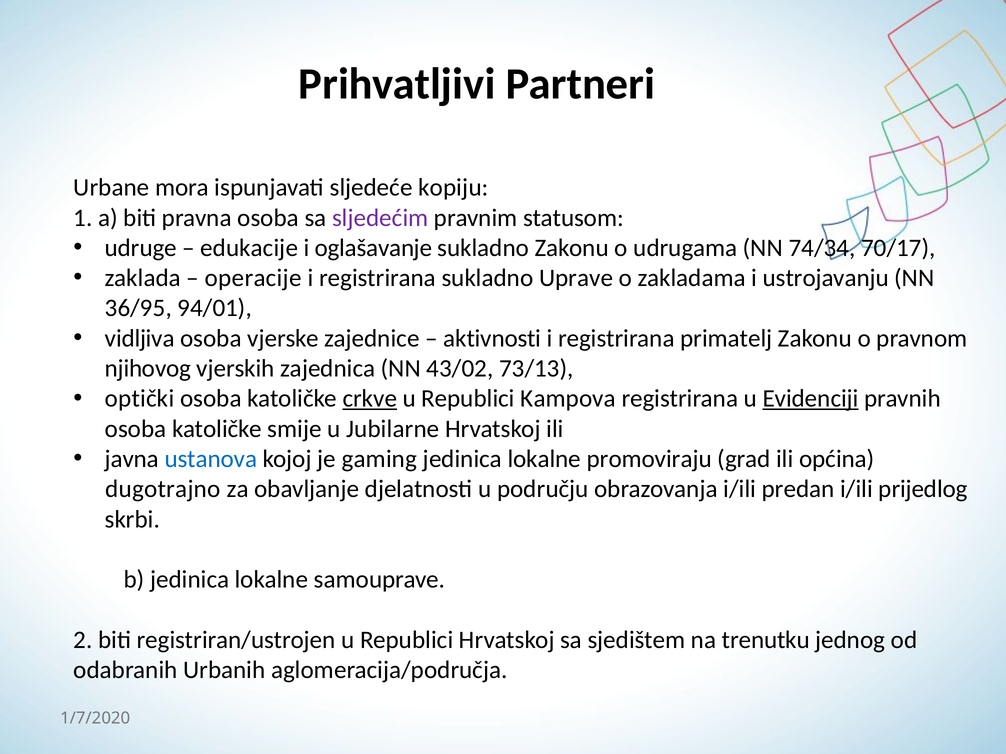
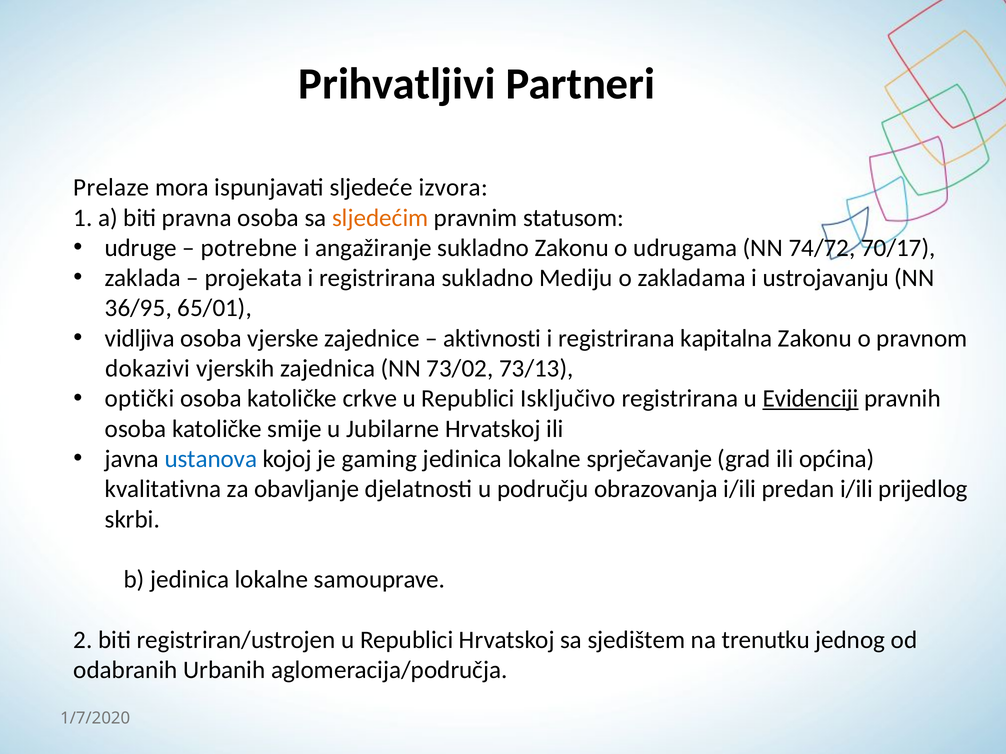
Urbane: Urbane -> Prelaze (111, 188)
kopiju: kopiju -> izvora (453, 188)
sljedećim colour: purple -> orange (380, 218)
edukacije: edukacije -> potrebne (249, 248)
oglašavanje: oglašavanje -> angažiranje (373, 248)
74/34: 74/34 -> 74/72 (822, 248)
operacije: operacije -> projekata (253, 278)
Uprave: Uprave -> Mediju (576, 278)
94/01: 94/01 -> 65/01 (215, 308)
primatelj: primatelj -> kapitalna (726, 339)
njihovog: njihovog -> dokazivi (148, 369)
43/02: 43/02 -> 73/02 (460, 369)
crkve underline: present -> none (370, 399)
Kampova: Kampova -> Isključivo (568, 399)
promoviraju: promoviraju -> sprječavanje (649, 459)
dugotrajno: dugotrajno -> kvalitativna (163, 489)
